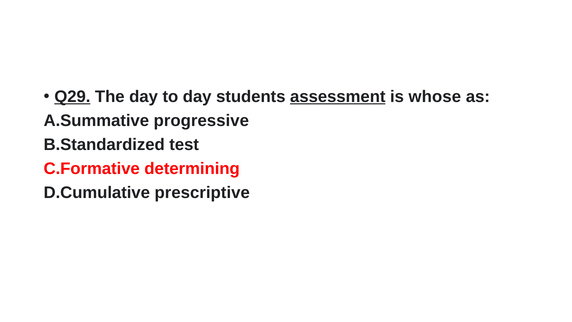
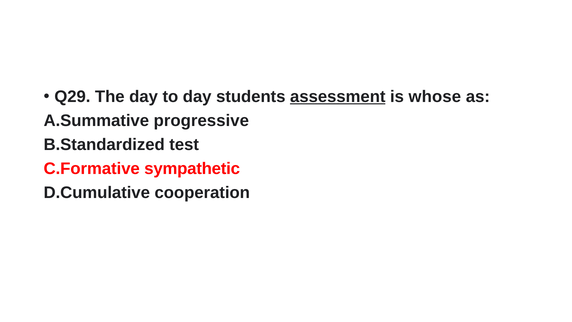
Q29 underline: present -> none (72, 97)
determining: determining -> sympathetic (192, 169)
prescriptive: prescriptive -> cooperation (202, 193)
